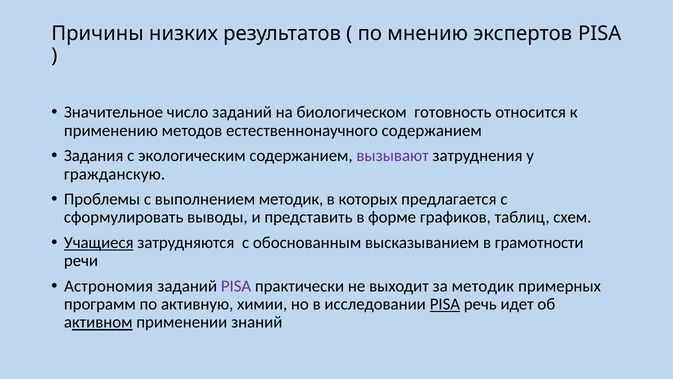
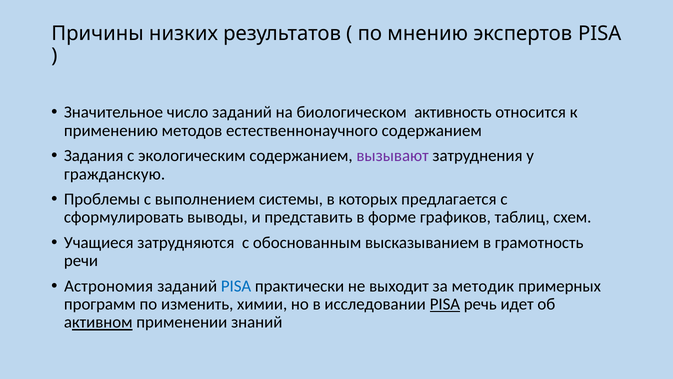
готовность: готовность -> активность (453, 112)
выполнением методик: методик -> системы (291, 199)
Учащиеся underline: present -> none (99, 242)
грамотности: грамотности -> грамотность (539, 242)
PISA colour: purple -> blue (236, 286)
активную: активную -> изменить (197, 304)
